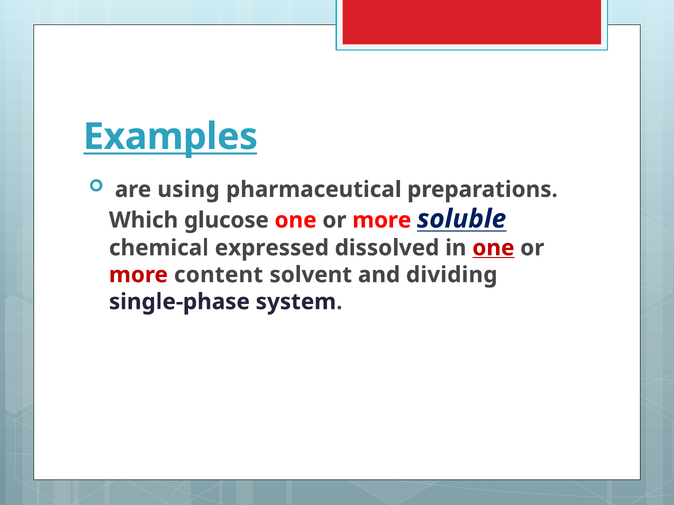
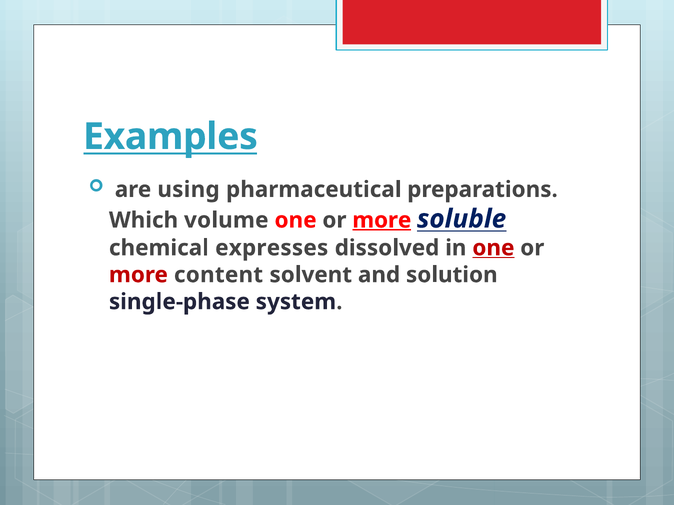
glucose: glucose -> volume (226, 220)
more underline: none -> present (382, 220)
expressed: expressed -> expresses (272, 248)
dividing: dividing -> solution (452, 275)
